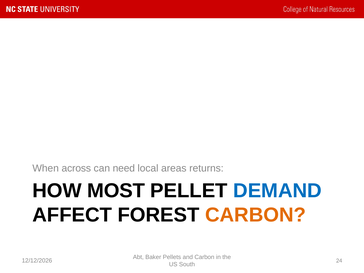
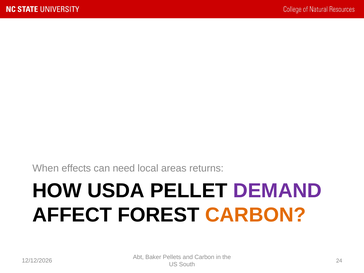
across: across -> effects (76, 168)
MOST: MOST -> USDA (116, 191)
DEMAND colour: blue -> purple (277, 191)
